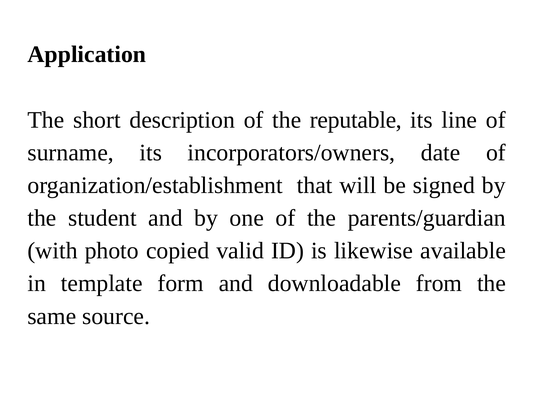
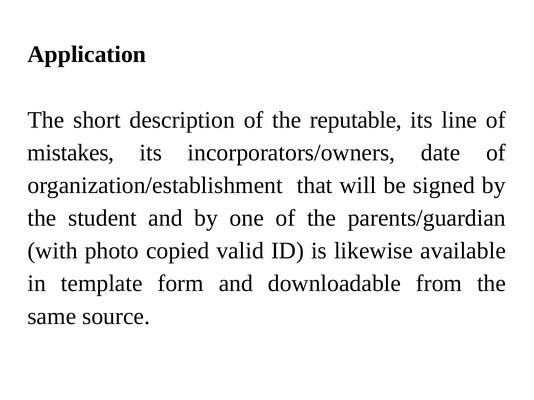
surname: surname -> mistakes (71, 153)
